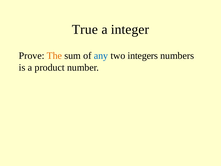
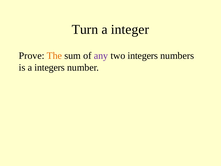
True: True -> Turn (85, 29)
any colour: blue -> purple (101, 56)
a product: product -> integers (50, 67)
